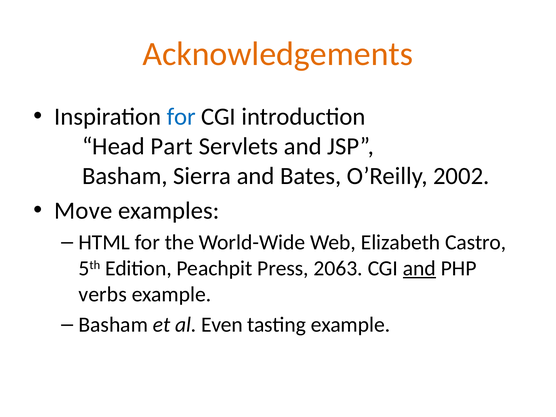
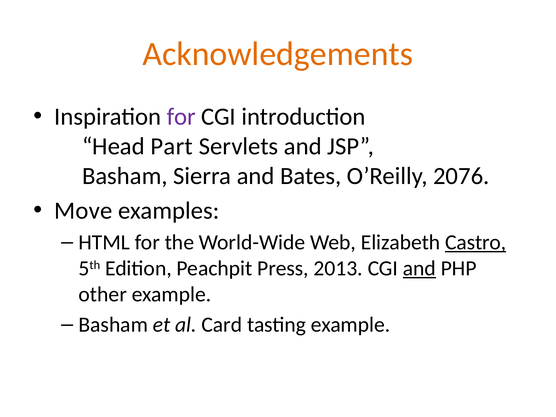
for colour: blue -> purple (181, 117)
2002: 2002 -> 2076 (461, 176)
Castro underline: none -> present (476, 242)
2063: 2063 -> 2013 (338, 268)
verbs: verbs -> other (103, 294)
Even: Even -> Card (222, 325)
